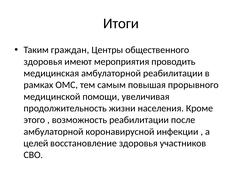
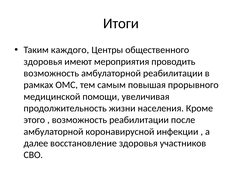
граждан: граждан -> каждого (70, 50)
медицинская: медицинская -> возможность (51, 73)
целей: целей -> далее (36, 144)
